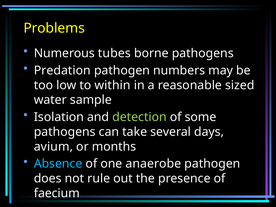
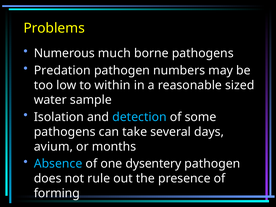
tubes: tubes -> much (114, 53)
detection colour: light green -> light blue (139, 117)
anaerobe: anaerobe -> dysentery (153, 164)
faecium: faecium -> forming (57, 193)
